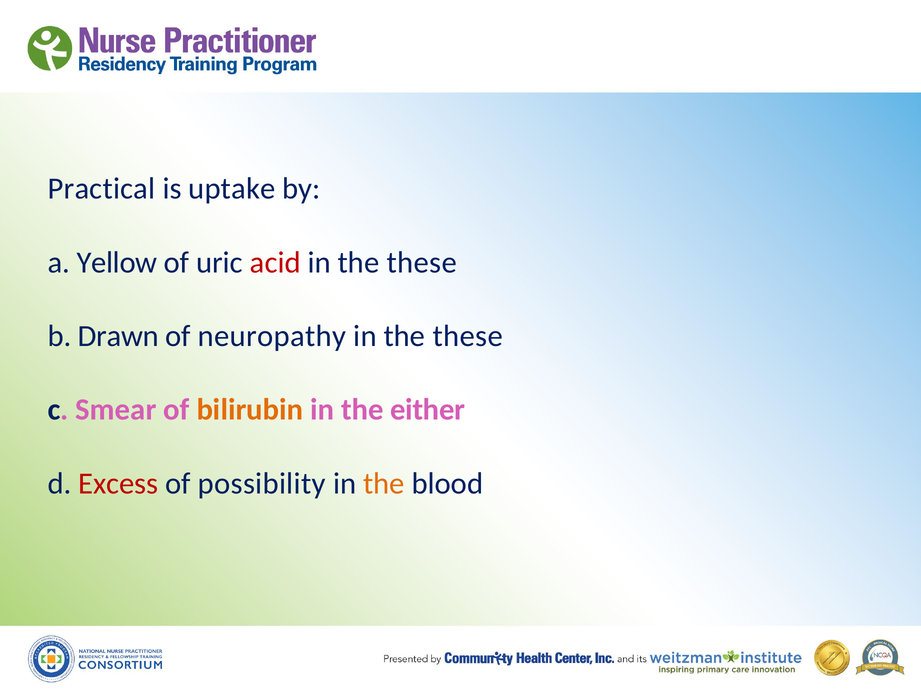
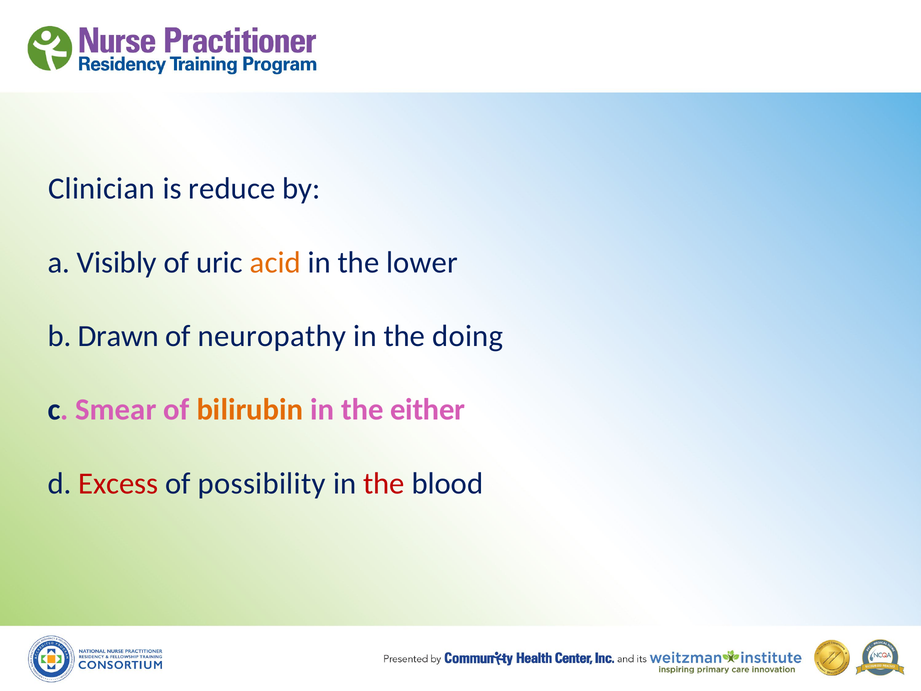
Practical: Practical -> Clinician (101, 189)
uptake: uptake -> reduce (232, 189)
Yellow: Yellow -> Visibly (117, 262)
acid colour: red -> orange (275, 262)
these: these -> lower (422, 262)
these: these -> doing (468, 336)
the colour: orange -> red (384, 483)
